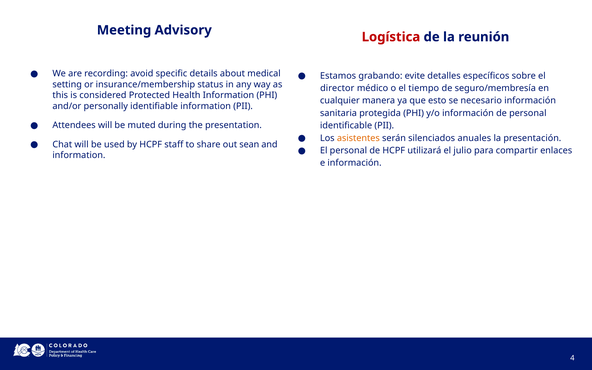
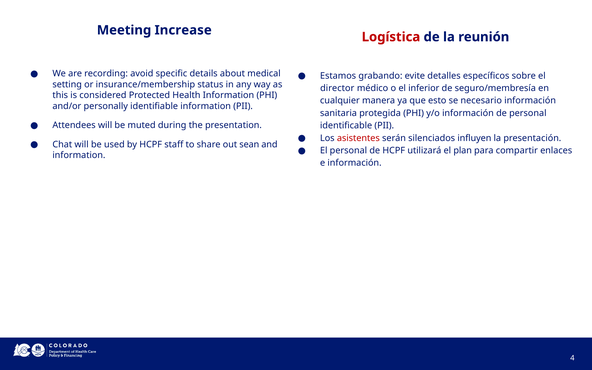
Advisory: Advisory -> Increase (183, 30)
tiempo: tiempo -> inferior (424, 88)
asistentes colour: orange -> red (358, 138)
anuales: anuales -> influyen (474, 138)
julio: julio -> plan (463, 151)
